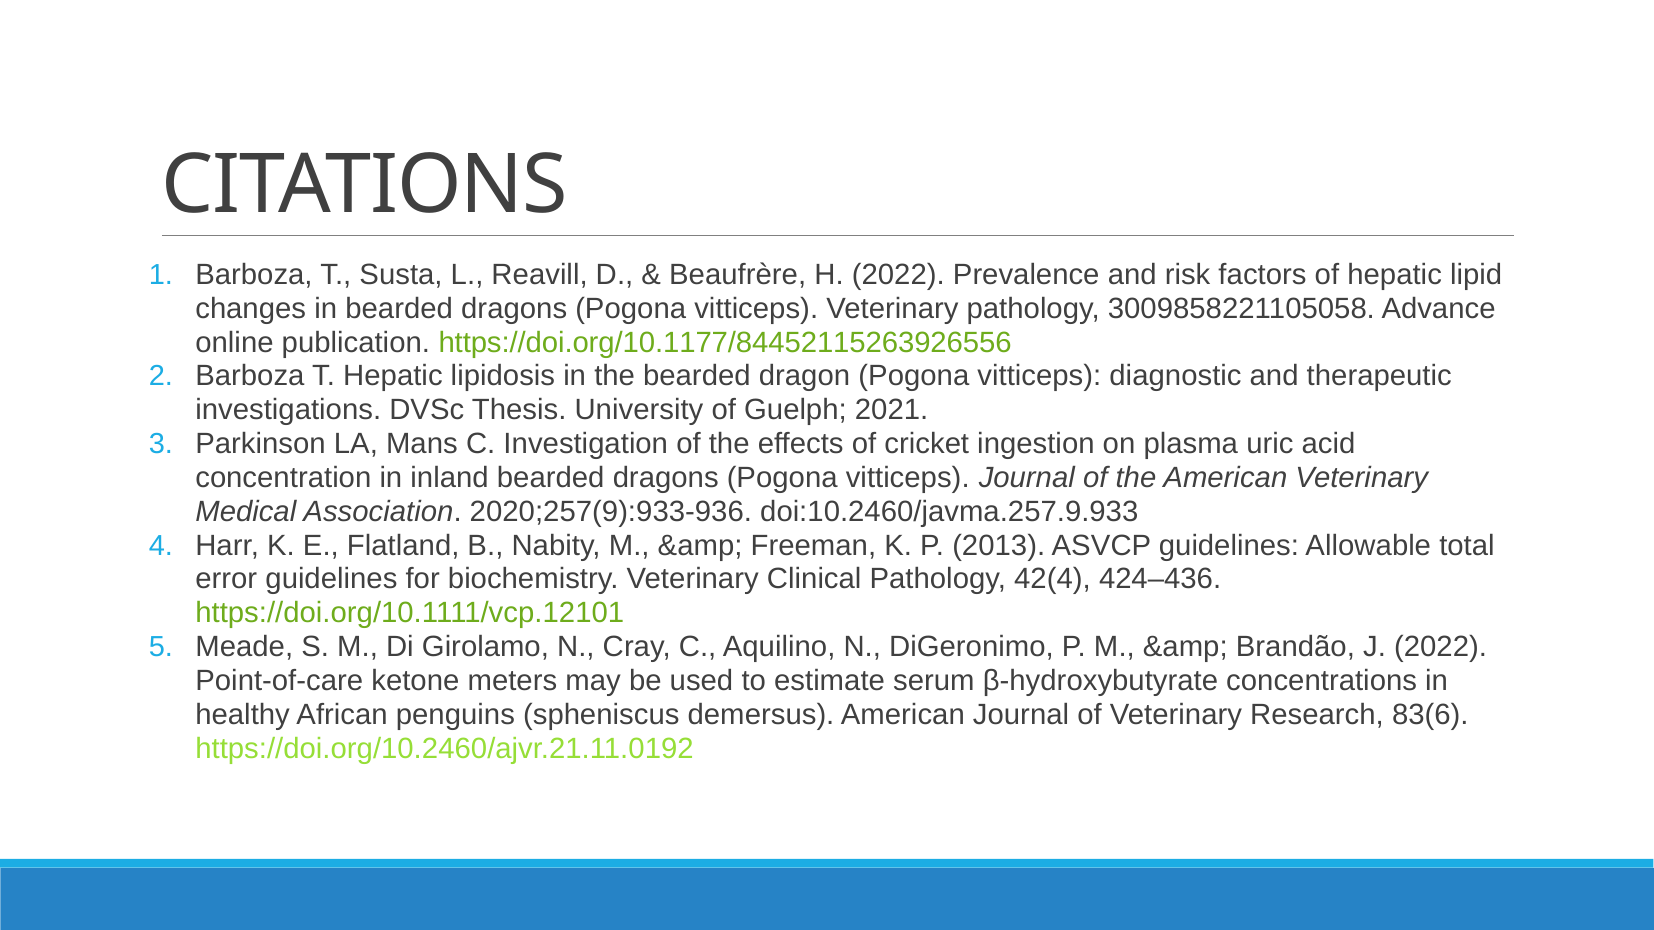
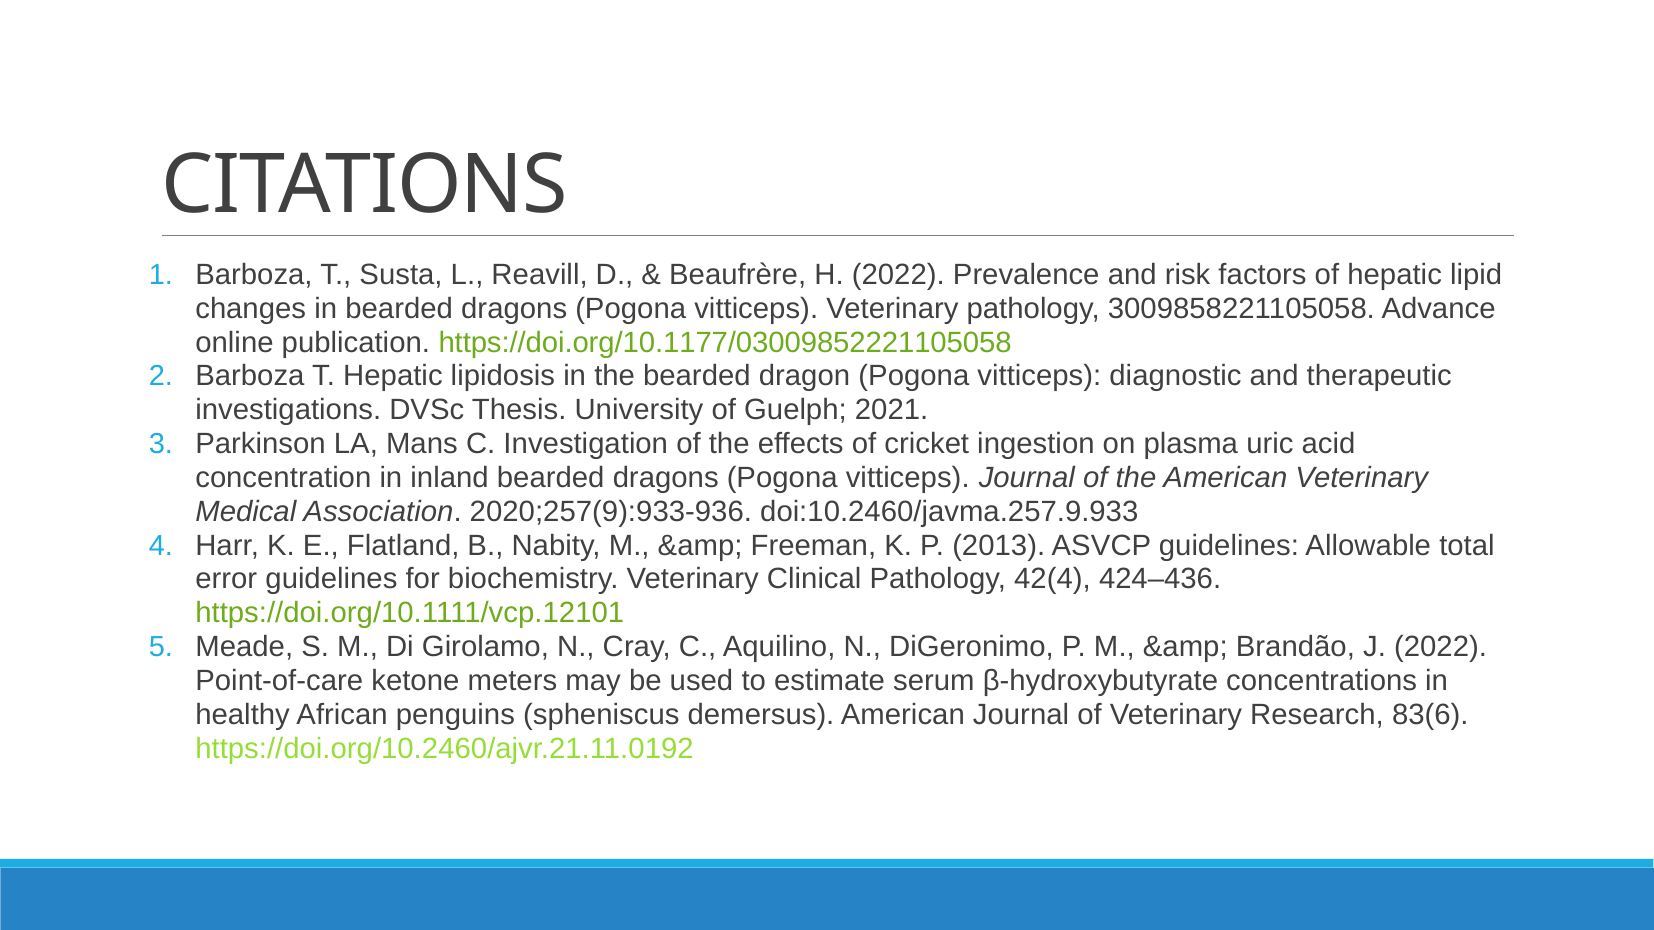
https://doi.org/10.1177/84452115263926556: https://doi.org/10.1177/84452115263926556 -> https://doi.org/10.1177/03009852221105058 (725, 343)
